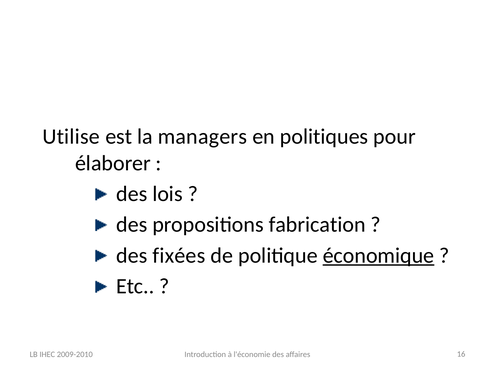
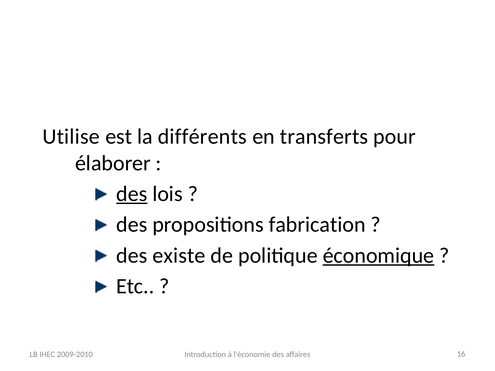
managers: managers -> différents (202, 137)
politiques: politiques -> transferts (324, 137)
des underline: none -> present (132, 194)
fixées: fixées -> existe (179, 256)
